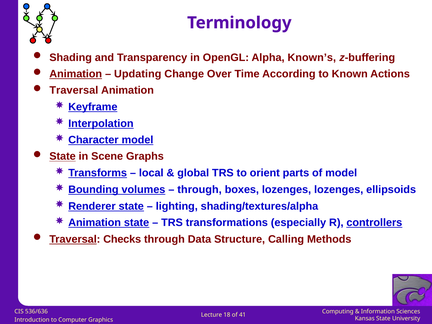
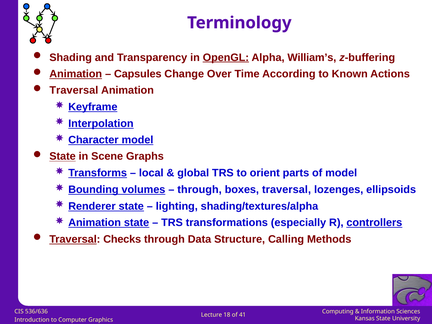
OpenGL underline: none -> present (226, 57)
Known’s: Known’s -> William’s (312, 57)
Updating: Updating -> Capsules (138, 74)
boxes lozenges: lozenges -> traversal (287, 190)
